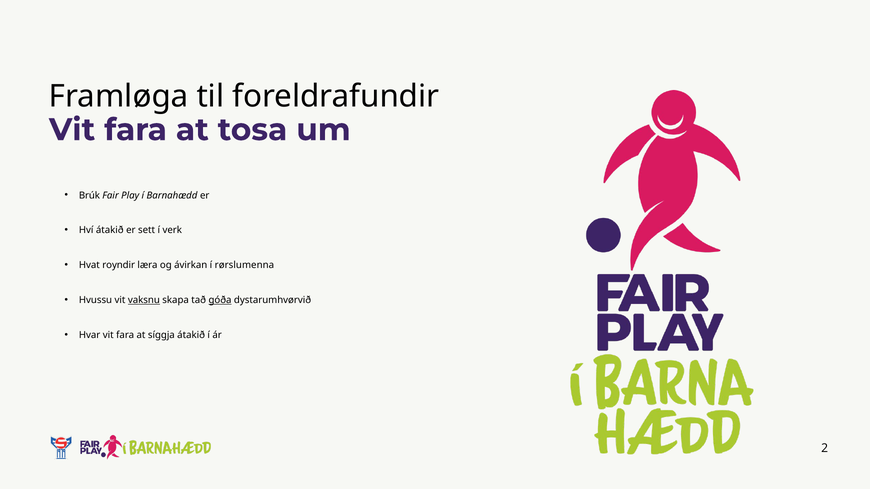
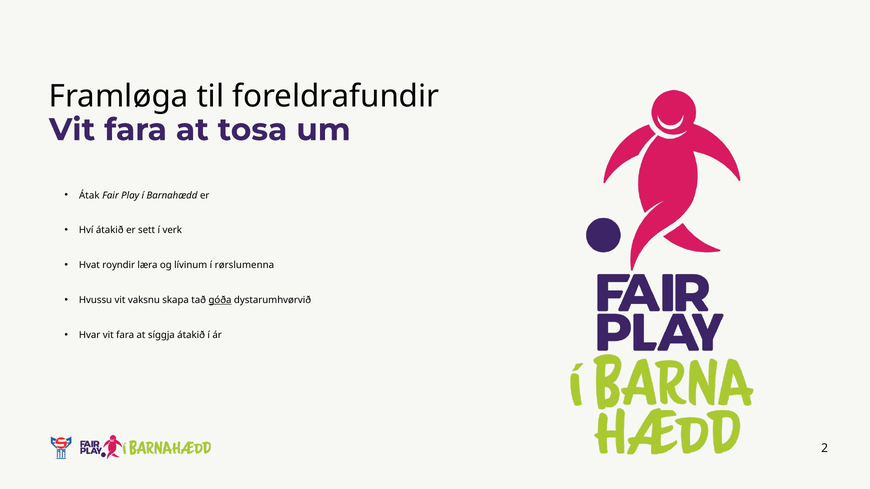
Brúk: Brúk -> Átak (89, 195)
ávirkan: ávirkan -> lívinum (191, 265)
vaksnu underline: present -> none (144, 300)
